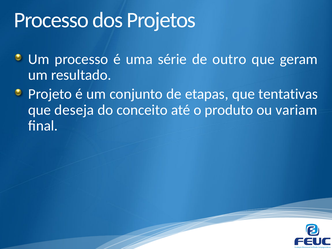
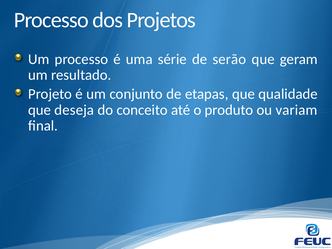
outro: outro -> serão (229, 59)
tentativas: tentativas -> qualidade (288, 94)
